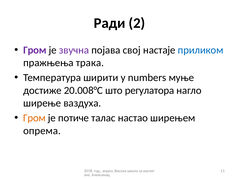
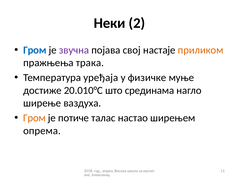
Ради: Ради -> Неки (110, 23)
Гром colour: purple -> blue (35, 50)
приликом colour: blue -> orange (201, 50)
ширити: ширити -> уређаја (101, 78)
numbers: numbers -> физичке (147, 78)
20.008°C: 20.008°C -> 20.010°C (83, 91)
регулатора: регулатора -> срединама (150, 91)
